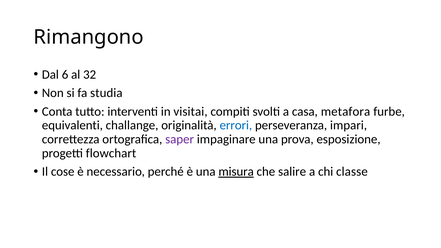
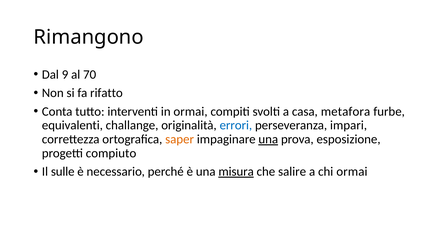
6: 6 -> 9 (65, 75)
32: 32 -> 70 (90, 75)
studia: studia -> rifatto (106, 93)
in visitai: visitai -> ormai (191, 112)
saper colour: purple -> orange (180, 139)
una underline: none -> present (268, 139)
flowchart: flowchart -> compiuto (111, 153)
cose: cose -> sulle (63, 172)
chi classe: classe -> ormai (352, 172)
